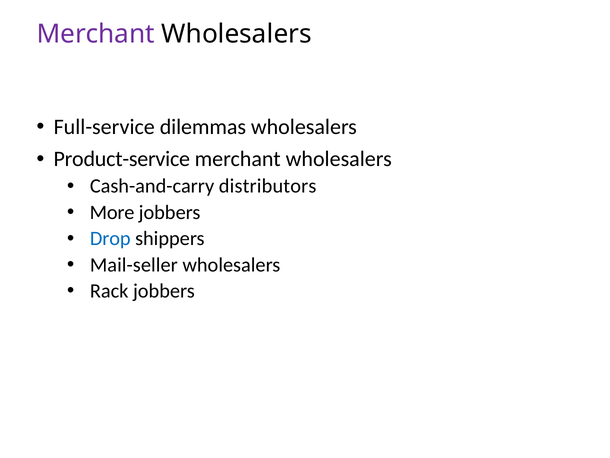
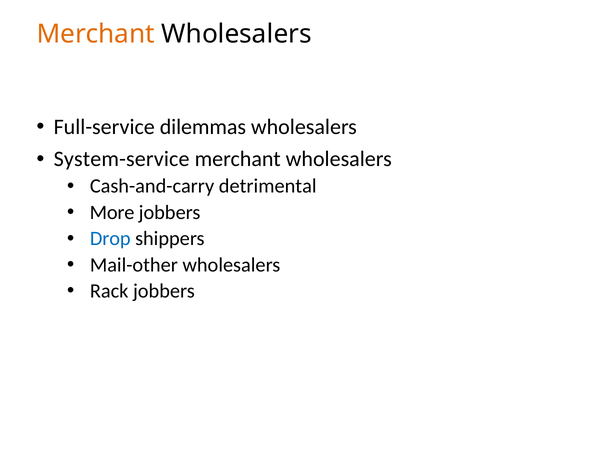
Merchant colour: purple -> orange (96, 34)
Product-service: Product-service -> System-service (122, 159)
distributors: distributors -> detrimental (268, 186)
Mail-seller: Mail-seller -> Mail-other (134, 265)
